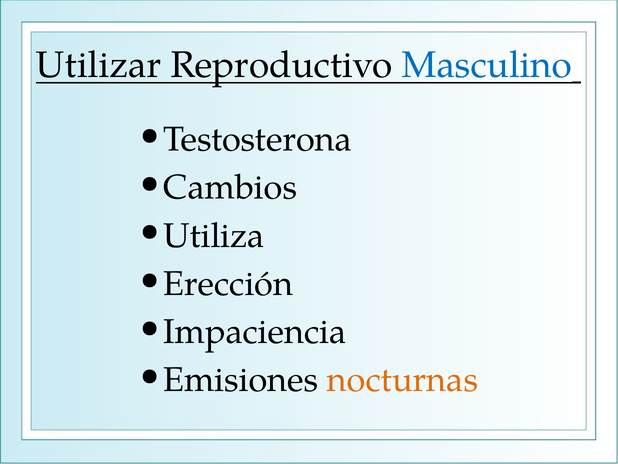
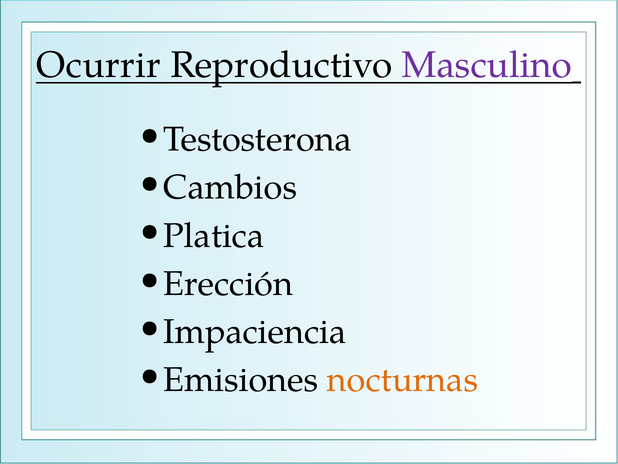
Utilizar: Utilizar -> Ocurrir (99, 65)
Masculino colour: blue -> purple (487, 65)
Utiliza: Utiliza -> Platica (214, 236)
